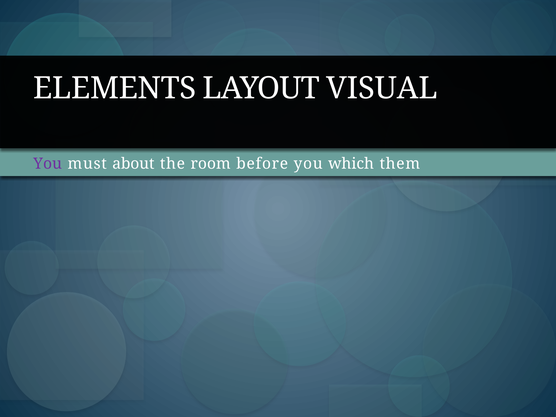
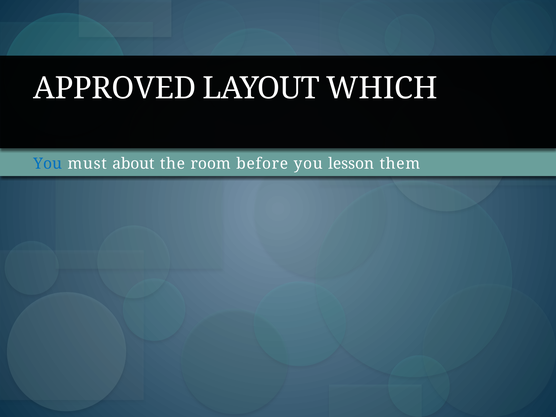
ELEMENTS: ELEMENTS -> APPROVED (115, 88)
VISUAL: VISUAL -> WHICH (382, 88)
You colour: purple -> blue (48, 164)
which: which -> lesson (351, 164)
